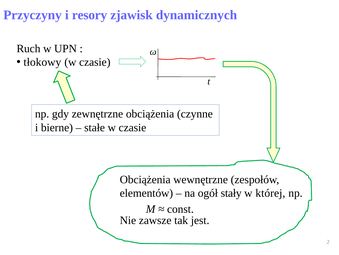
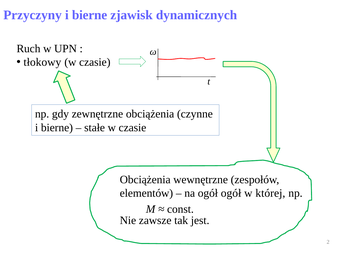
Przyczyny i resory: resory -> bierne (90, 15)
ogół stały: stały -> ogół (231, 193)
